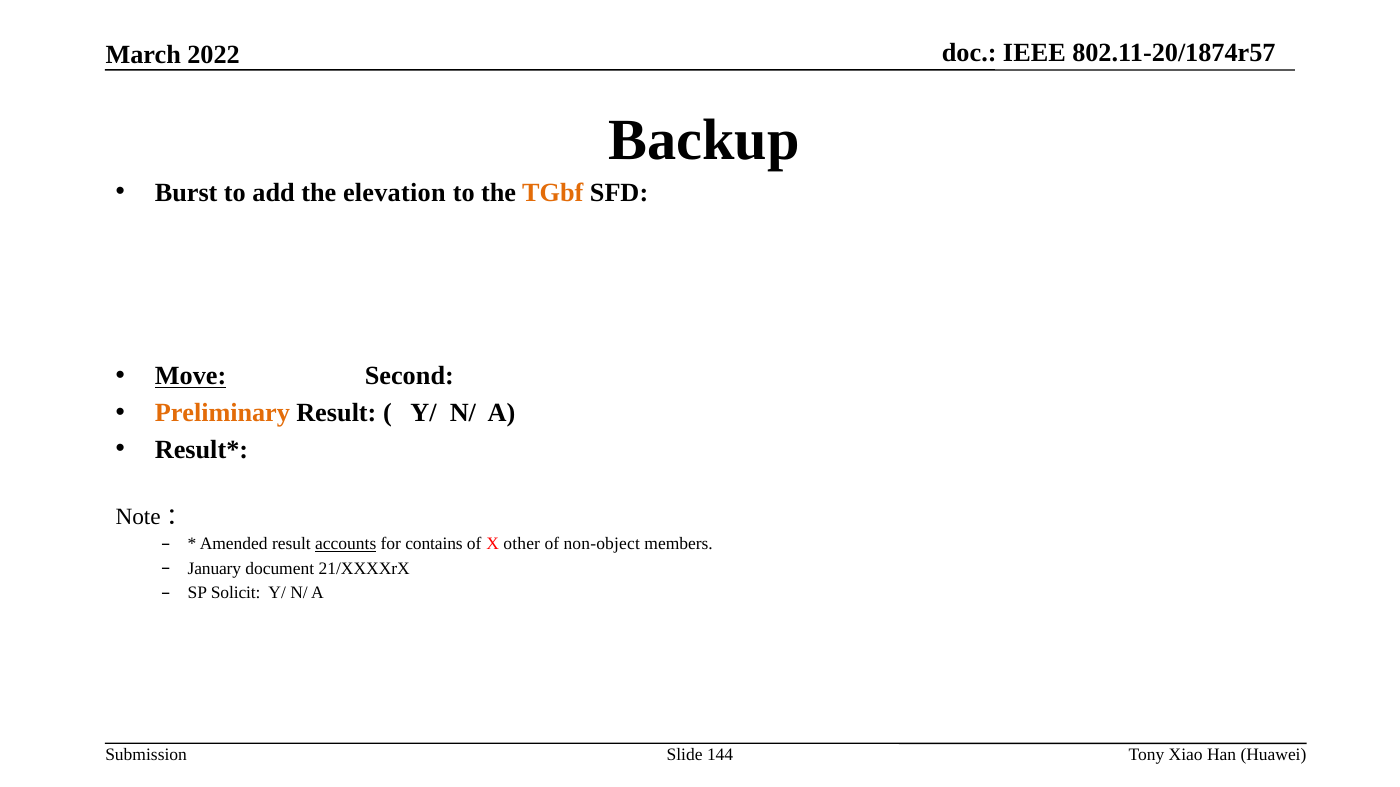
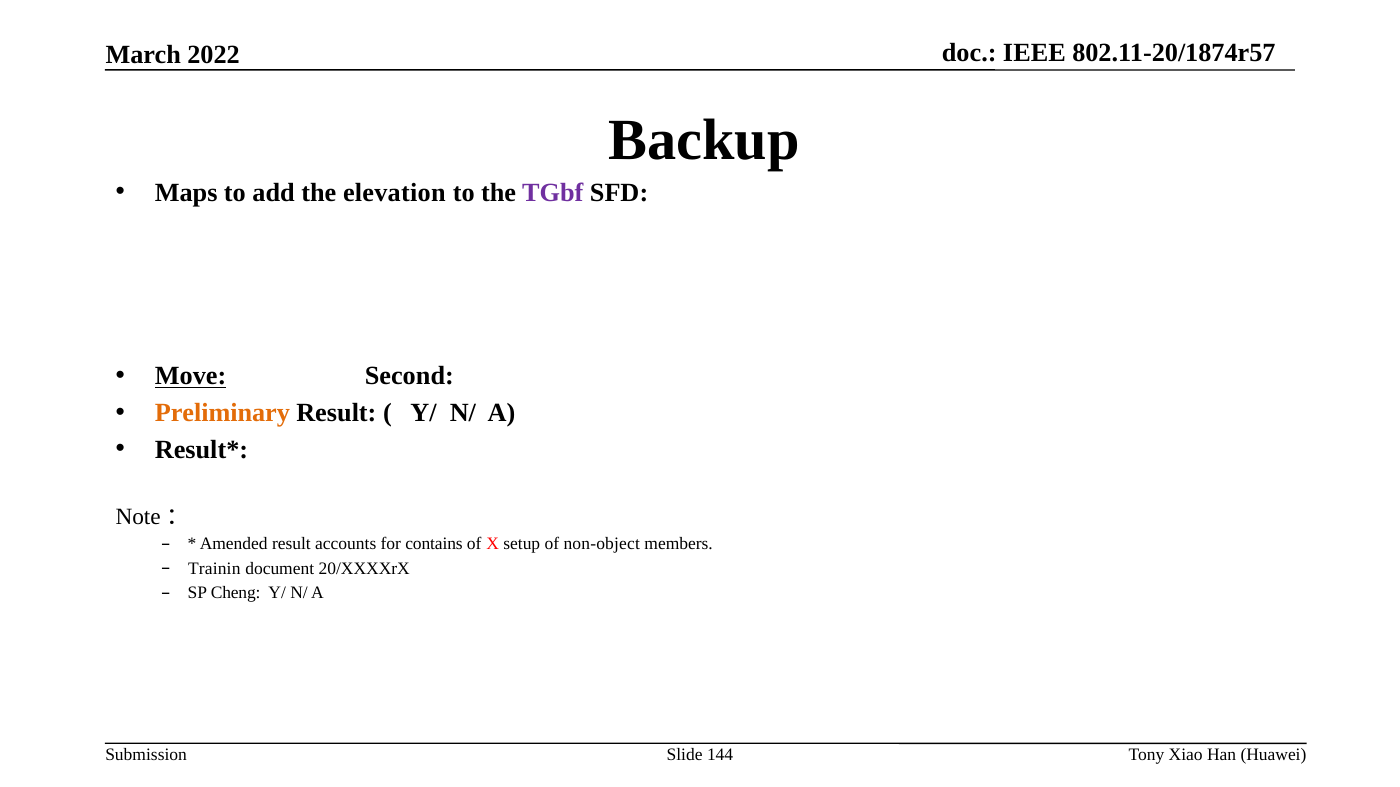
Burst: Burst -> Maps (186, 193)
TGbf colour: orange -> purple (553, 193)
accounts underline: present -> none (346, 544)
other: other -> setup (522, 544)
January: January -> Trainin (214, 569)
21/XXXXrX: 21/XXXXrX -> 20/XXXXrX (364, 569)
Solicit: Solicit -> Cheng (236, 593)
